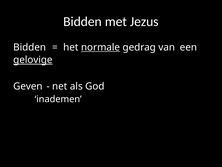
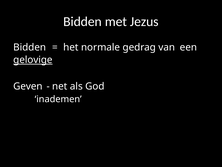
normale underline: present -> none (101, 47)
